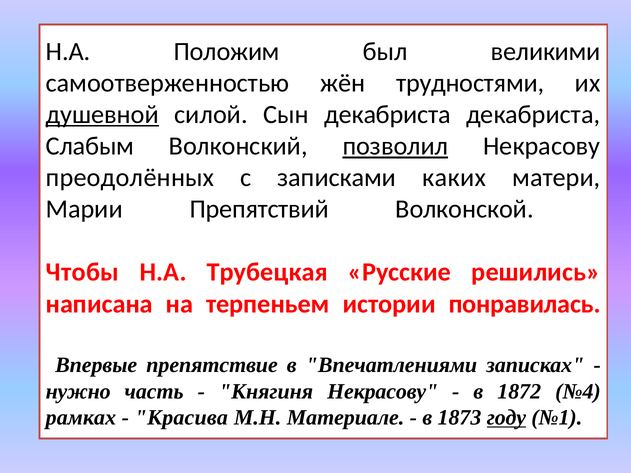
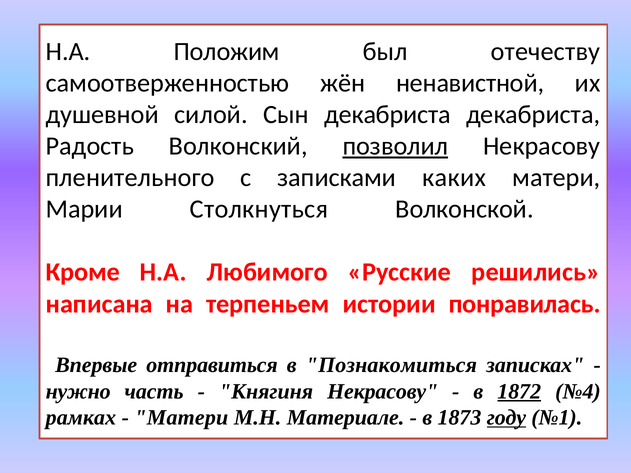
великими: великими -> отечеству (545, 52)
трудностями: трудностями -> ненавистной (470, 83)
душевной underline: present -> none (102, 115)
Слабым: Слабым -> Радость (90, 146)
преодолённых: преодолённых -> пленительного (130, 178)
Препятствий: Препятствий -> Столкнуться (259, 209)
Чтобы: Чтобы -> Кроме (83, 272)
Трубецкая: Трубецкая -> Любимого (267, 272)
препятствие: препятствие -> отправиться (212, 365)
Впечатлениями: Впечатлениями -> Познакомиться (391, 365)
1872 underline: none -> present (519, 391)
Красива: Красива -> Матери (181, 418)
